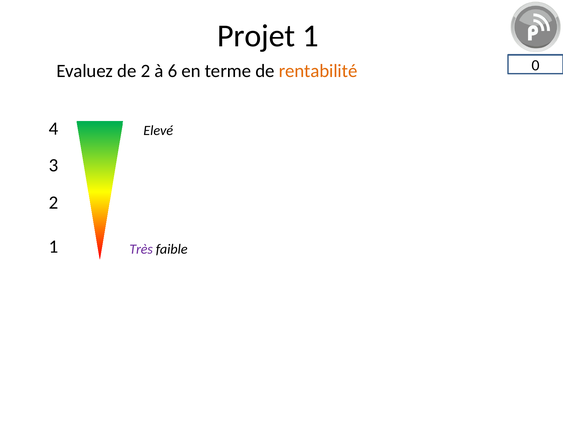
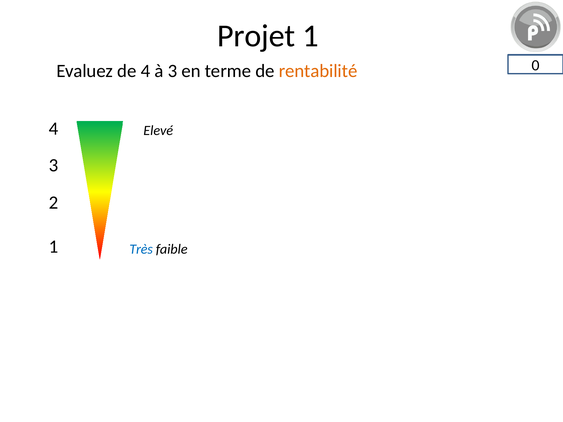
de 2: 2 -> 4 (145, 71)
à 6: 6 -> 3 (172, 71)
Très colour: purple -> blue (141, 249)
